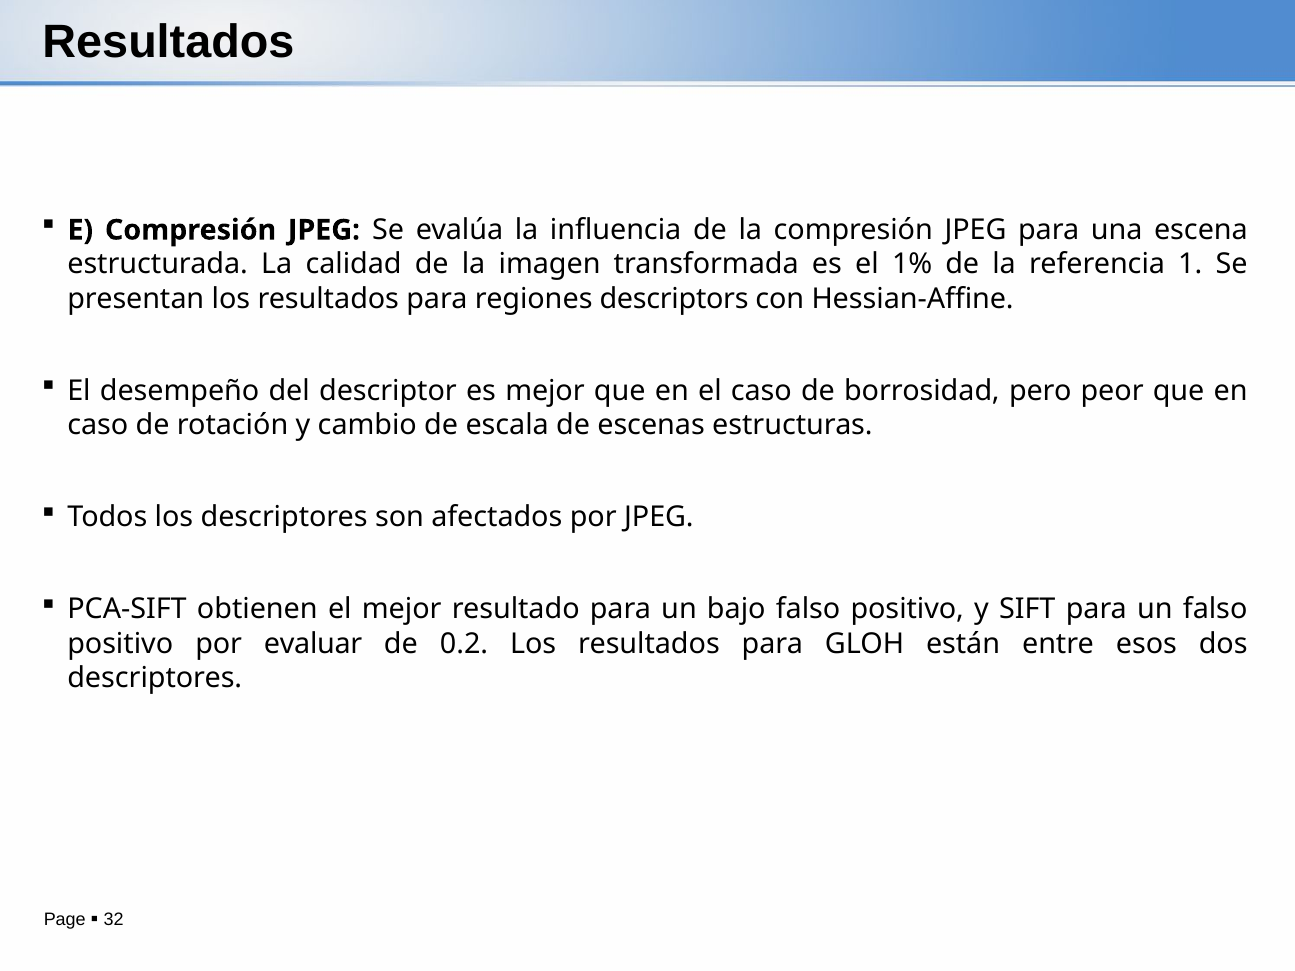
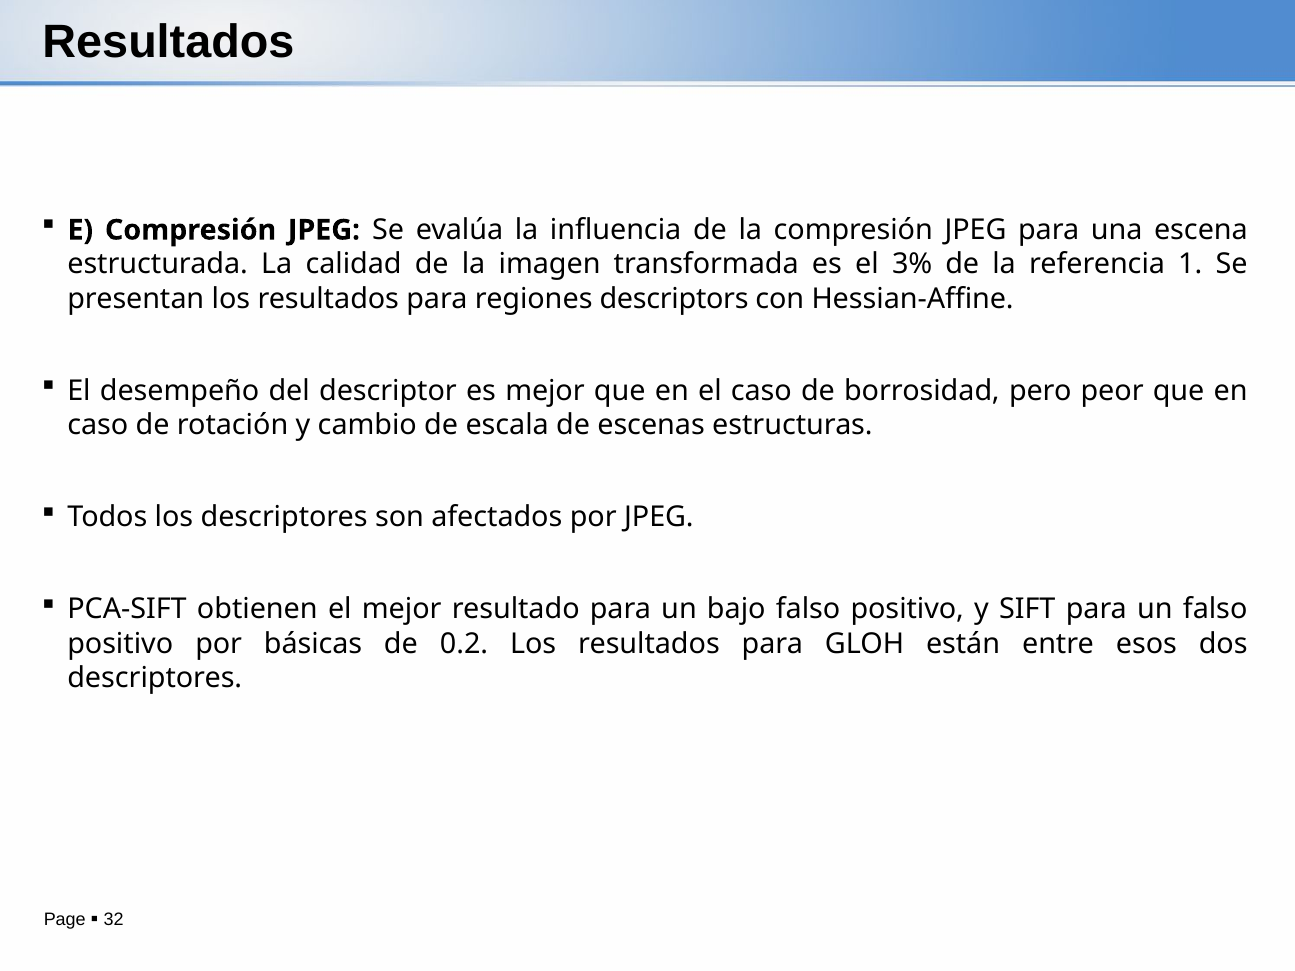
1%: 1% -> 3% (912, 265)
evaluar: evaluar -> básicas (313, 644)
